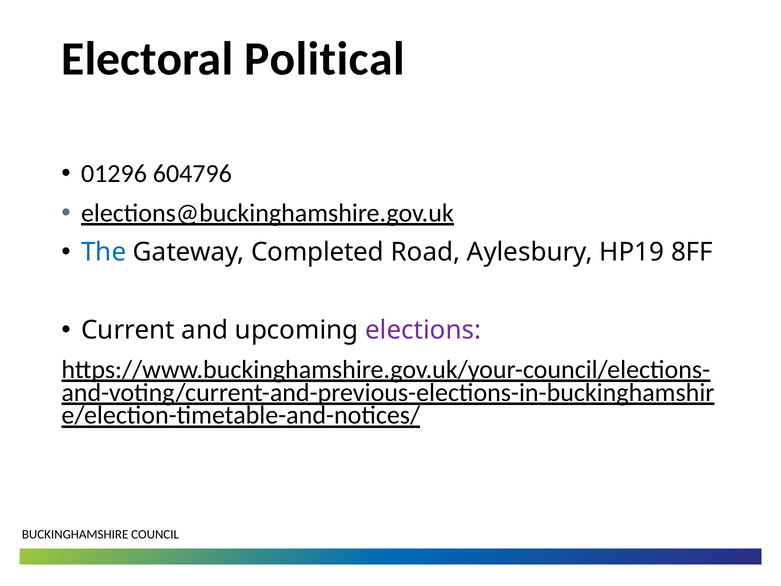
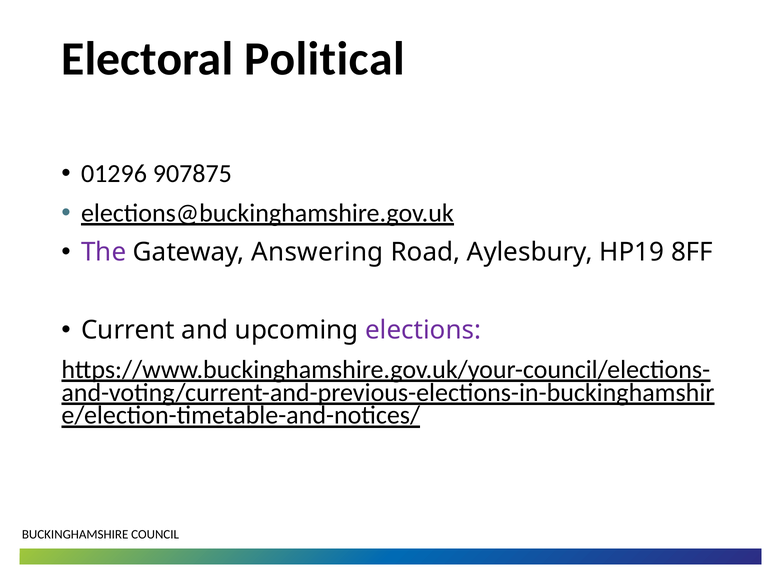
604796: 604796 -> 907875 (192, 174)
The colour: blue -> purple (104, 252)
Completed: Completed -> Answering (317, 252)
